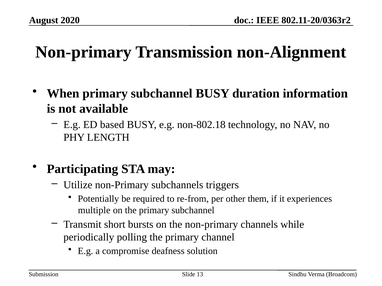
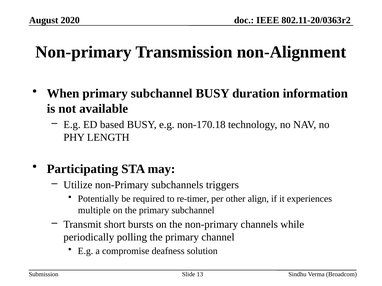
non-802.18: non-802.18 -> non-170.18 (201, 125)
re-from: re-from -> re-timer (193, 199)
them: them -> align (258, 199)
